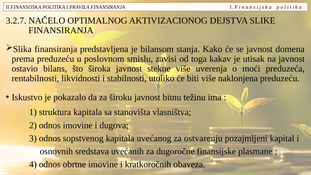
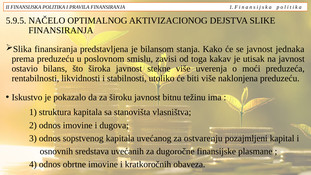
3.2.7: 3.2.7 -> 5.9.5 (16, 21)
domena: domena -> jednaka (290, 49)
